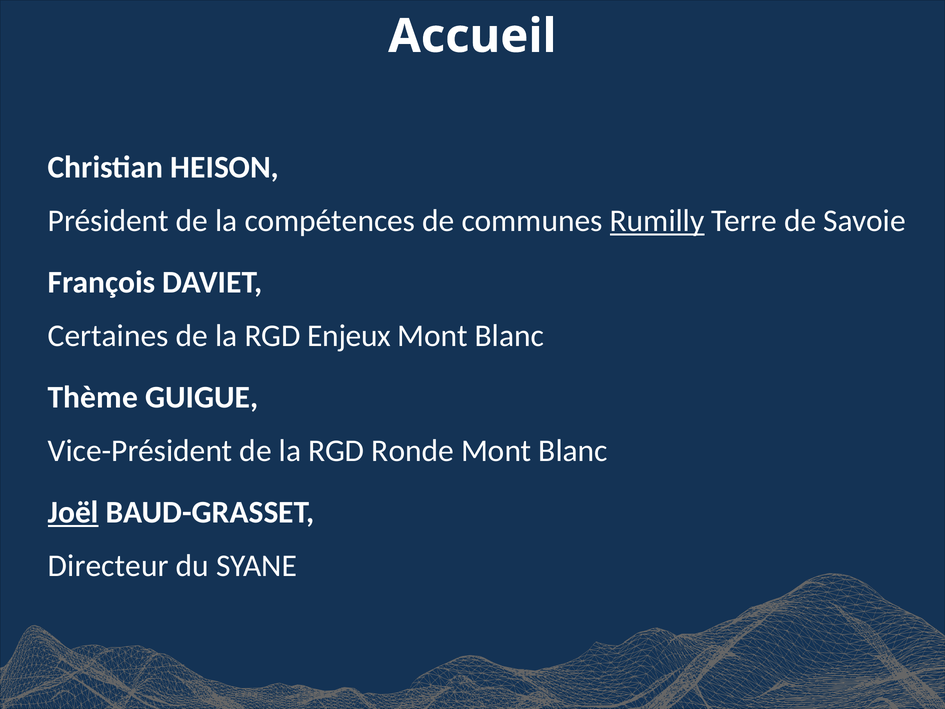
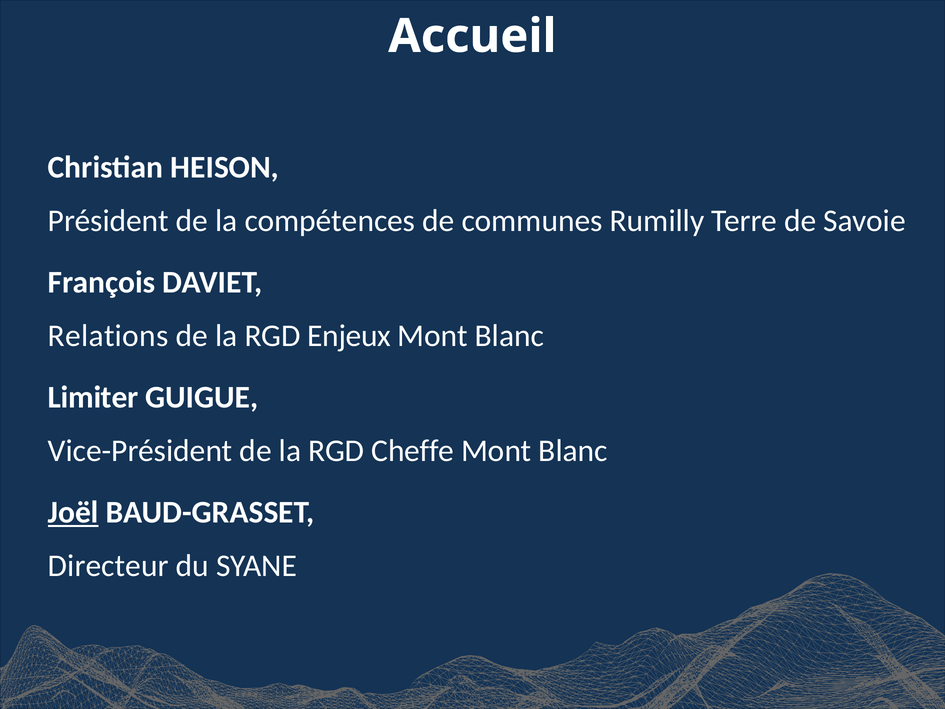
Rumilly underline: present -> none (657, 221)
Certaines: Certaines -> Relations (108, 336)
Thème: Thème -> Limiter (93, 397)
Ronde: Ronde -> Cheffe (413, 451)
